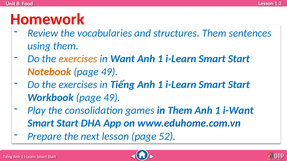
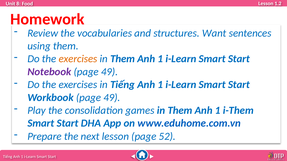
structures Them: Them -> Want (214, 33)
Want: Want -> Them (123, 59)
Notebook colour: orange -> purple (49, 72)
i-Want: i-Want -> i-Them (238, 111)
